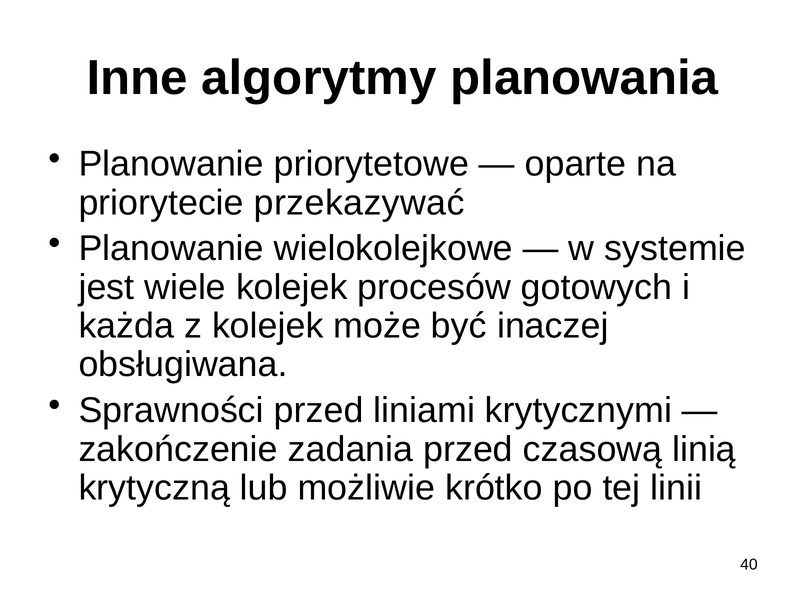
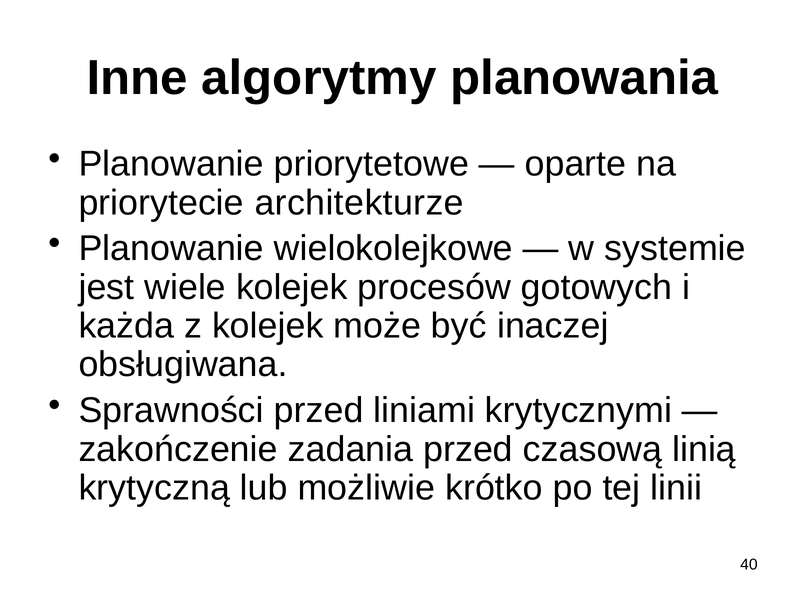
przekazywać: przekazywać -> architekturze (359, 203)
